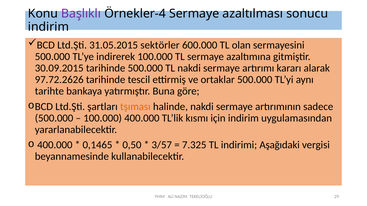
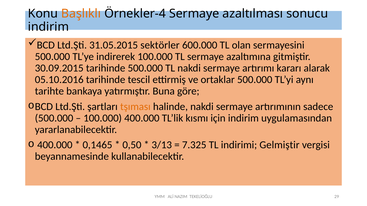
Başlıklı colour: purple -> orange (81, 14)
97.72.2626: 97.72.2626 -> 05.10.2016 (59, 80)
3/57: 3/57 -> 3/13 (162, 145)
Aşağıdaki: Aşağıdaki -> Gelmiştir (280, 145)
